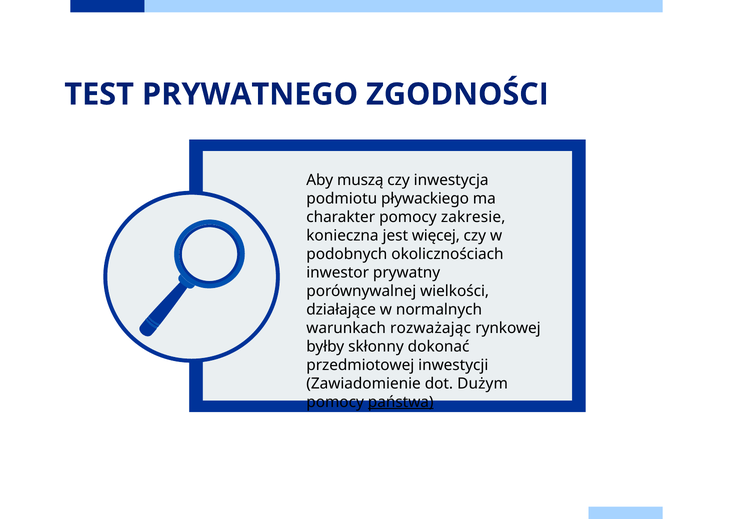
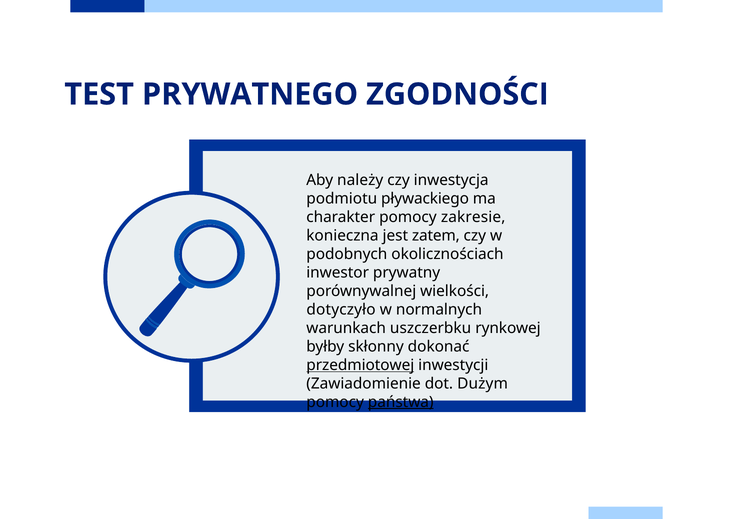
muszą: muszą -> należy (360, 180)
więcej: więcej -> zatem (436, 235)
działające: działające -> dotyczyło (341, 309)
rozważając: rozważając -> uszczerbku (431, 328)
przedmiotowej underline: none -> present (360, 365)
